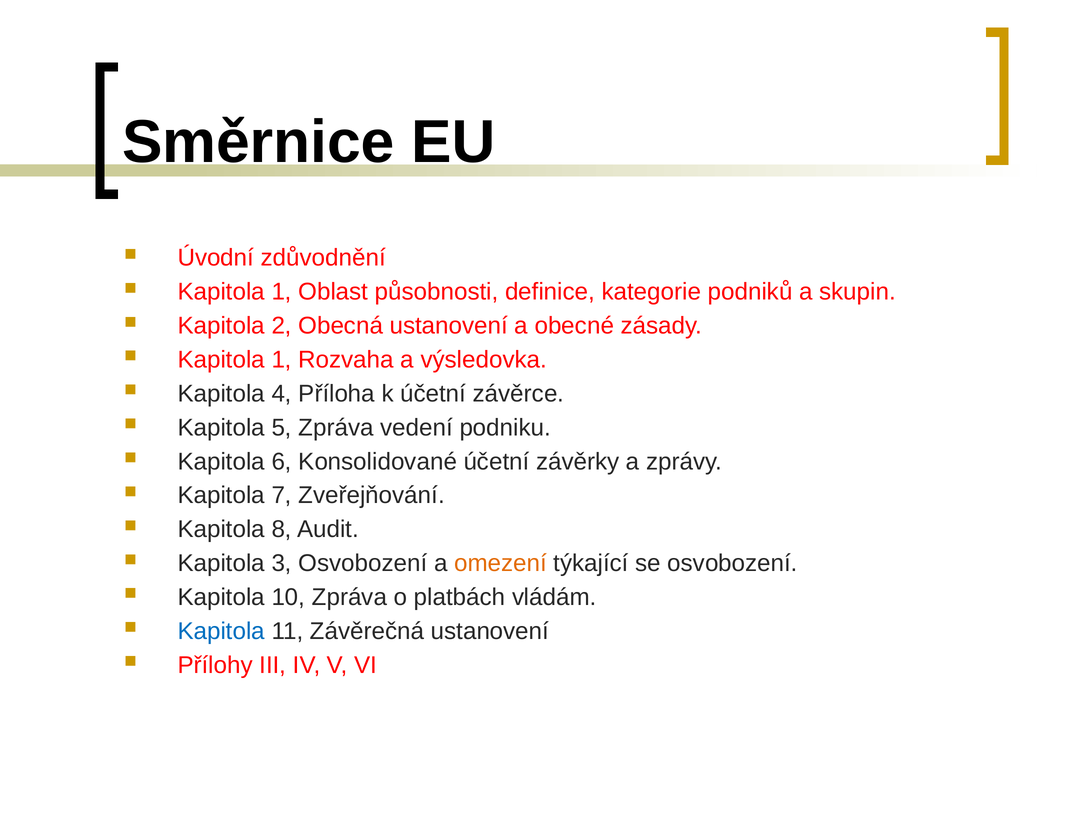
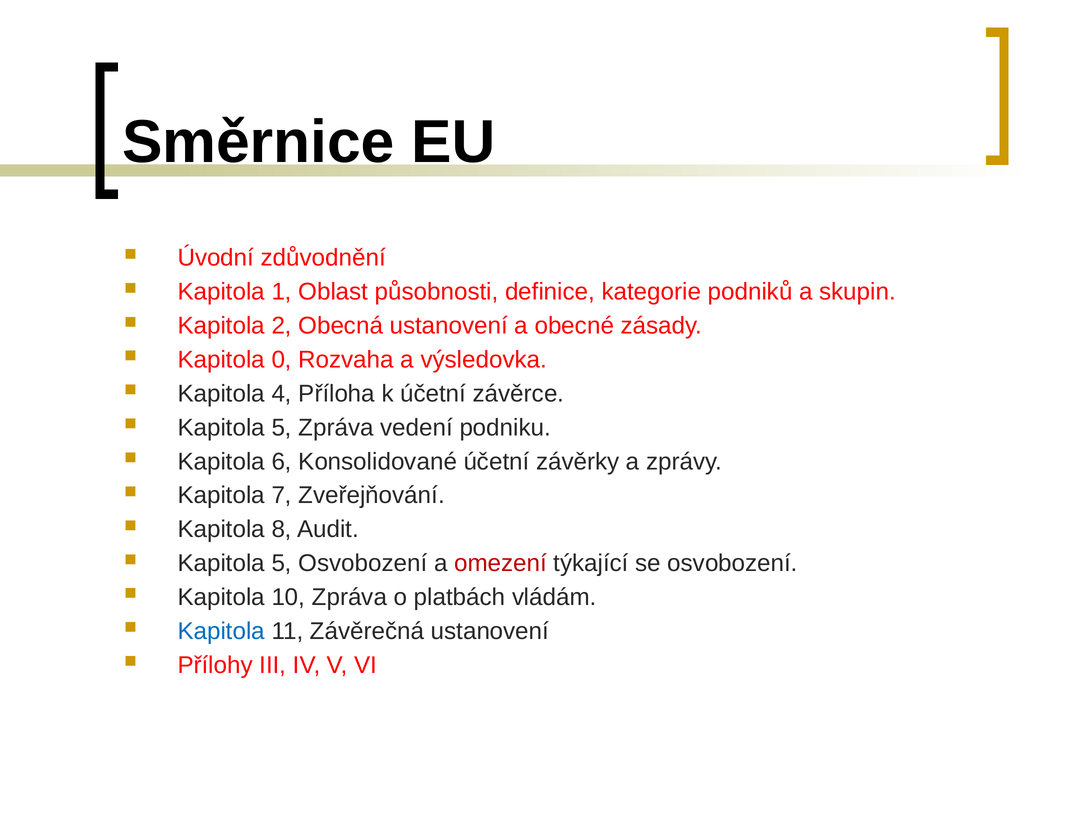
1: 1 -> 0 (282, 360)
3: 3 -> 5 (282, 563)
omezení colour: orange -> red (500, 563)
